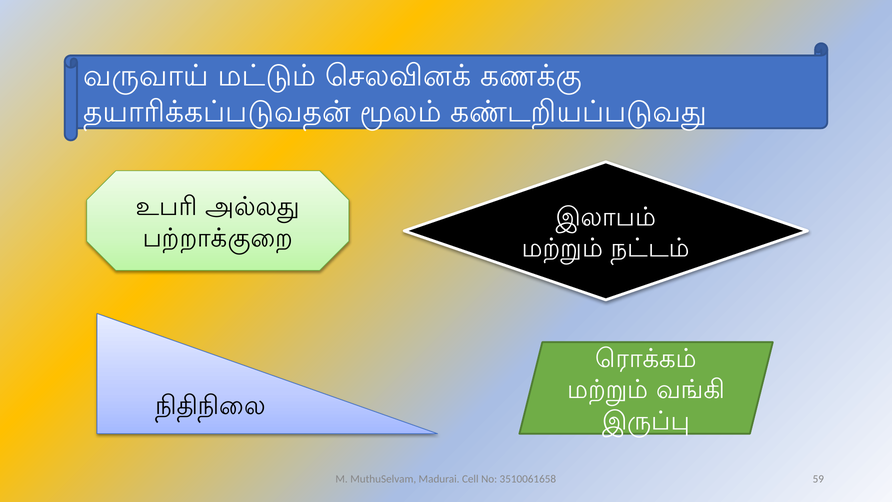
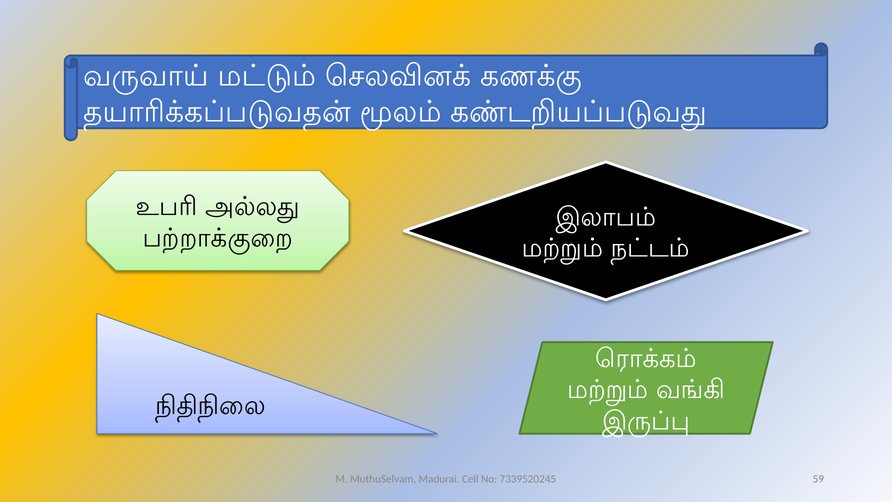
3510061658: 3510061658 -> 7339520245 (528, 479)
